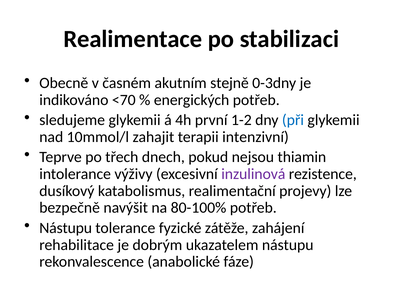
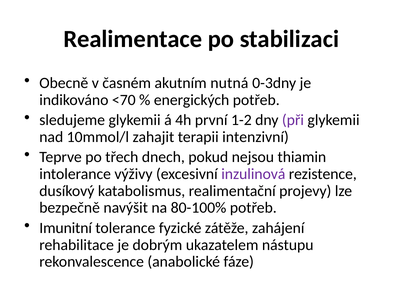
stejně: stejně -> nutná (229, 83)
při colour: blue -> purple (293, 120)
Nástupu: Nástupu -> Imunitní (66, 228)
